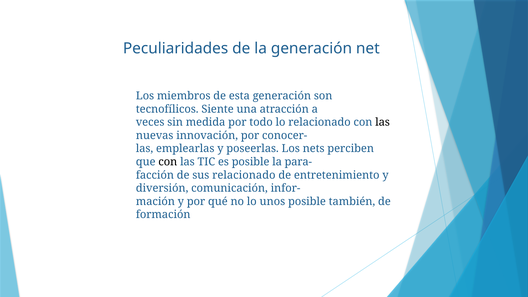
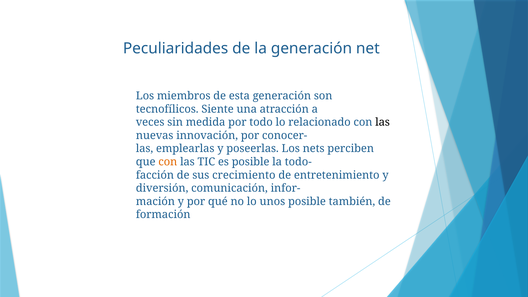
con colour: black -> orange (168, 162)
para-: para- -> todo- (298, 162)
sus relacionado: relacionado -> crecimiento (244, 175)
